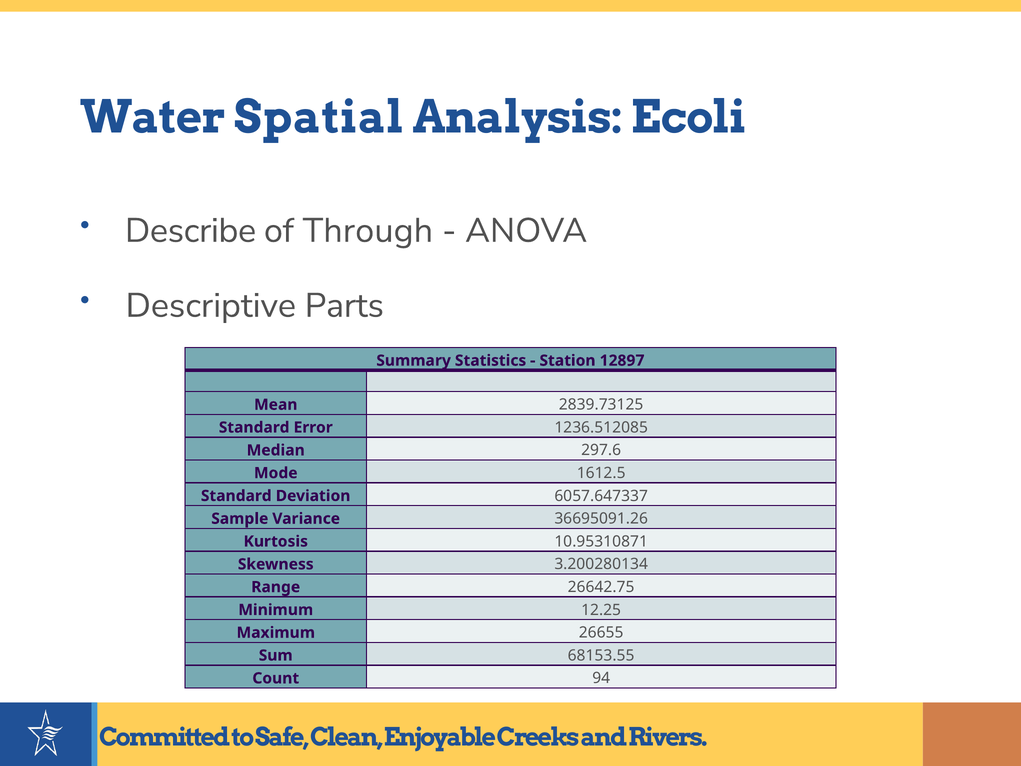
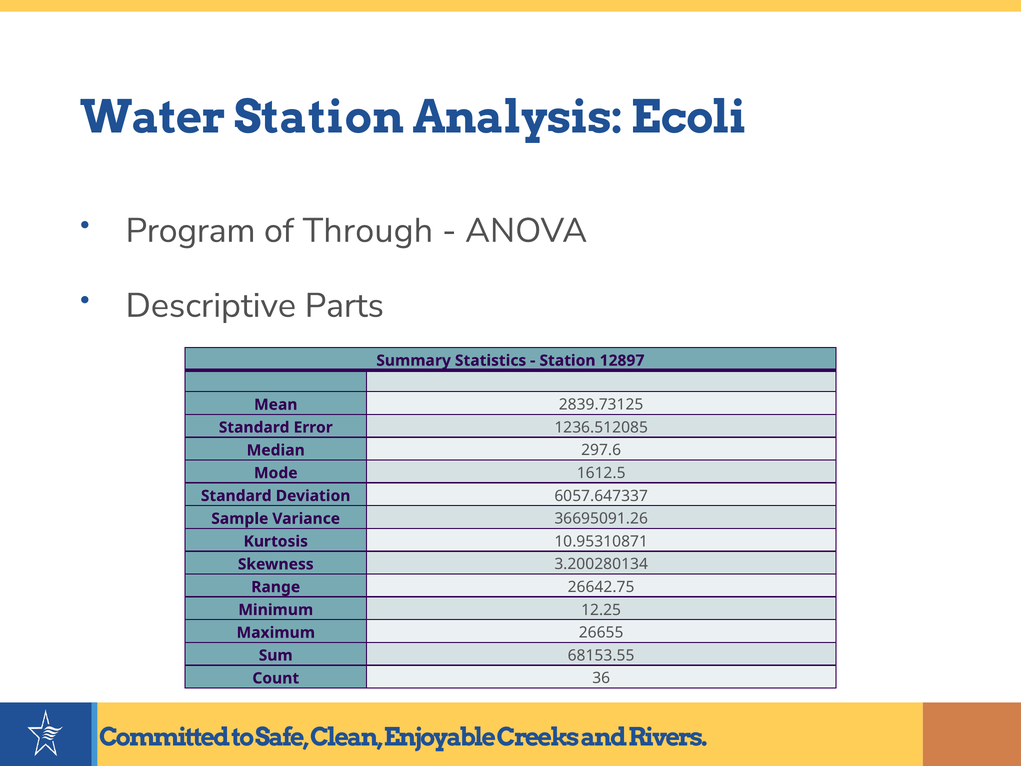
Water Spatial: Spatial -> Station (319, 118)
Describe: Describe -> Program (191, 231)
94: 94 -> 36 (601, 678)
